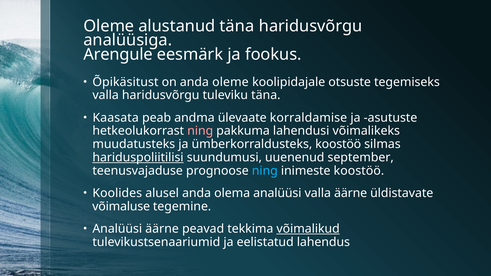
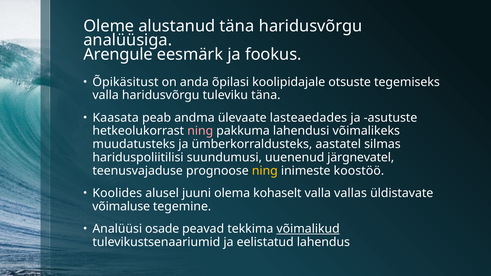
anda oleme: oleme -> õpilasi (231, 82)
korraldamise: korraldamise -> lasteaedades (308, 118)
ümberkorraldusteks koostöö: koostöö -> aastatel (338, 144)
hariduspoliitilisi underline: present -> none (138, 158)
september: september -> järgnevatel (361, 158)
ning colour: light blue -> yellow (265, 171)
alusel anda: anda -> juuni (197, 193)
olema analüüsi: analüüsi -> kohaselt (277, 193)
valla äärne: äärne -> vallas (351, 193)
Analüüsi äärne: äärne -> osade (162, 229)
